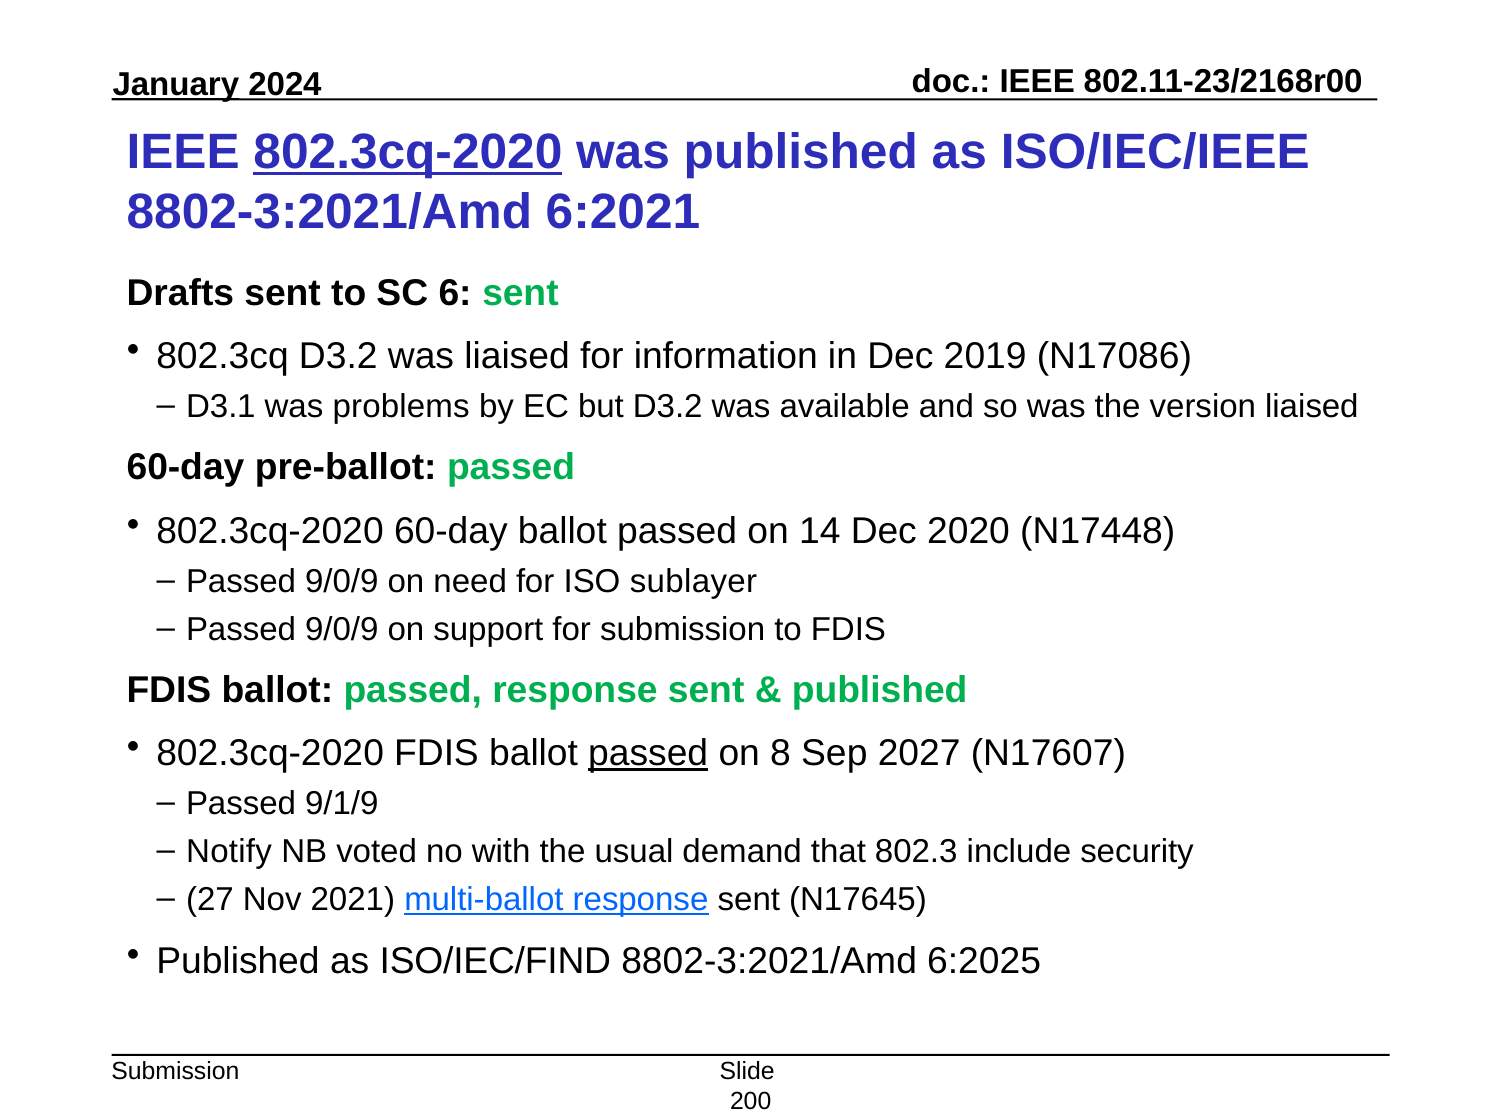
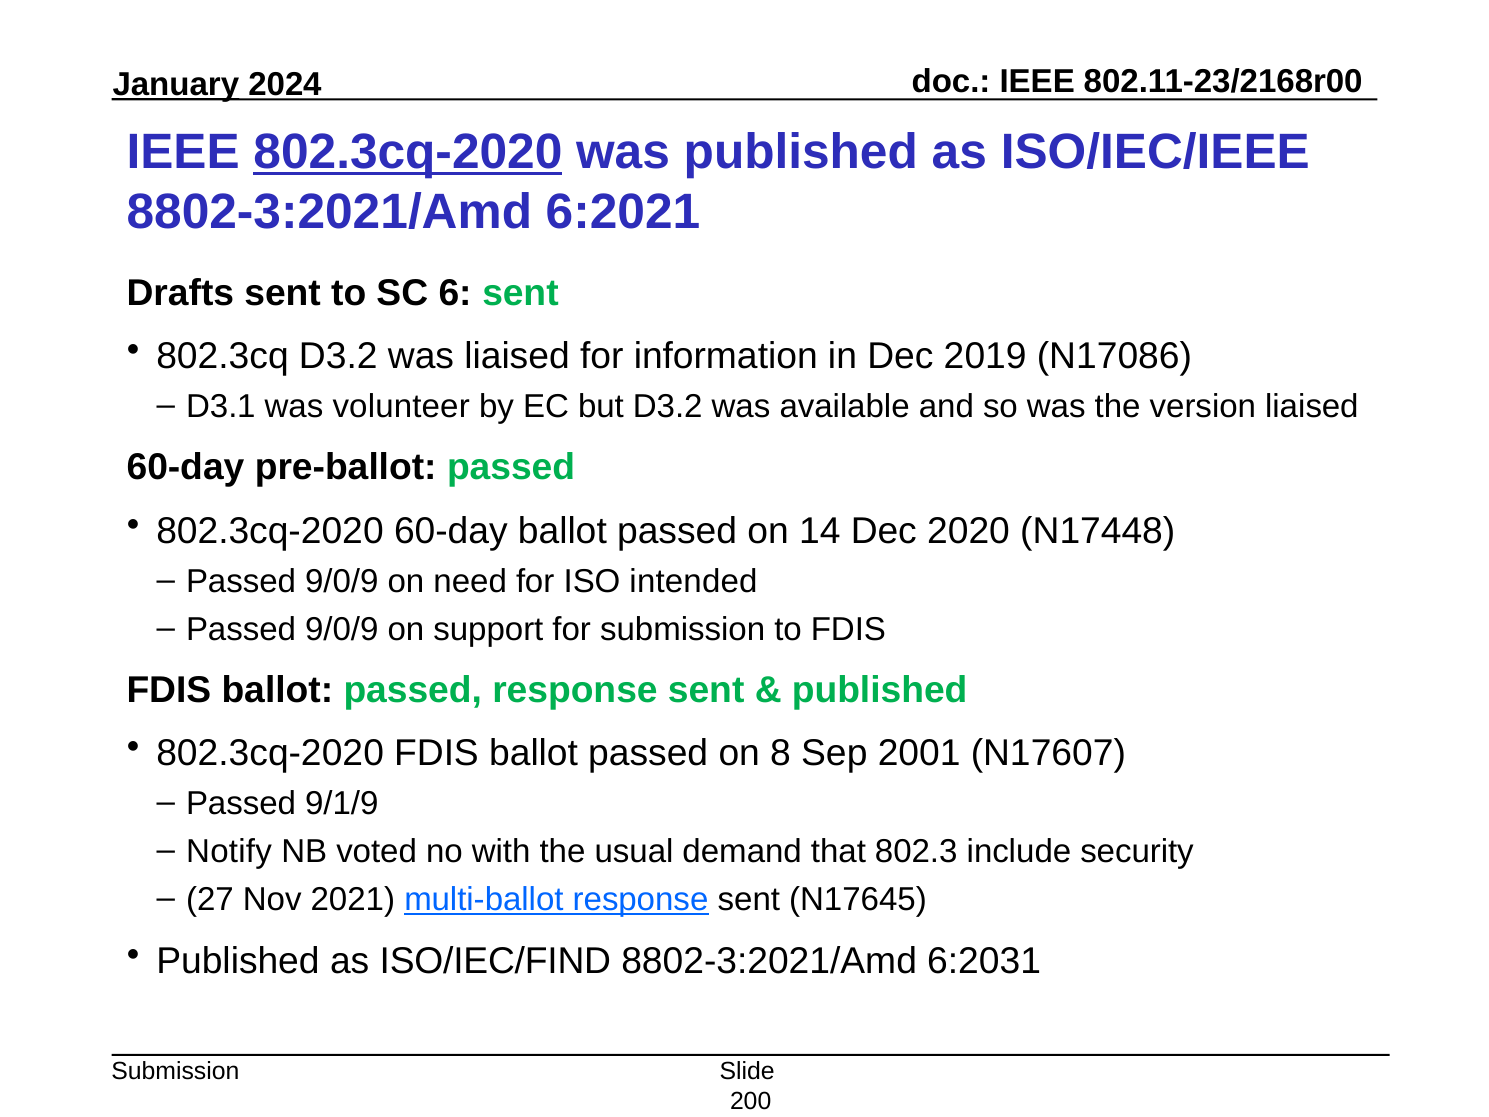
problems: problems -> volunteer (401, 406)
sublayer: sublayer -> intended (694, 581)
passed underline: present -> none (648, 753)
2027: 2027 -> 2001 (919, 753)
6:2025: 6:2025 -> 6:2031 (984, 961)
